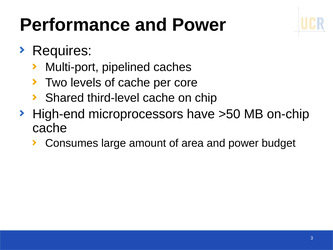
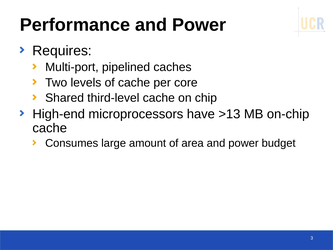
>50: >50 -> >13 (229, 114)
